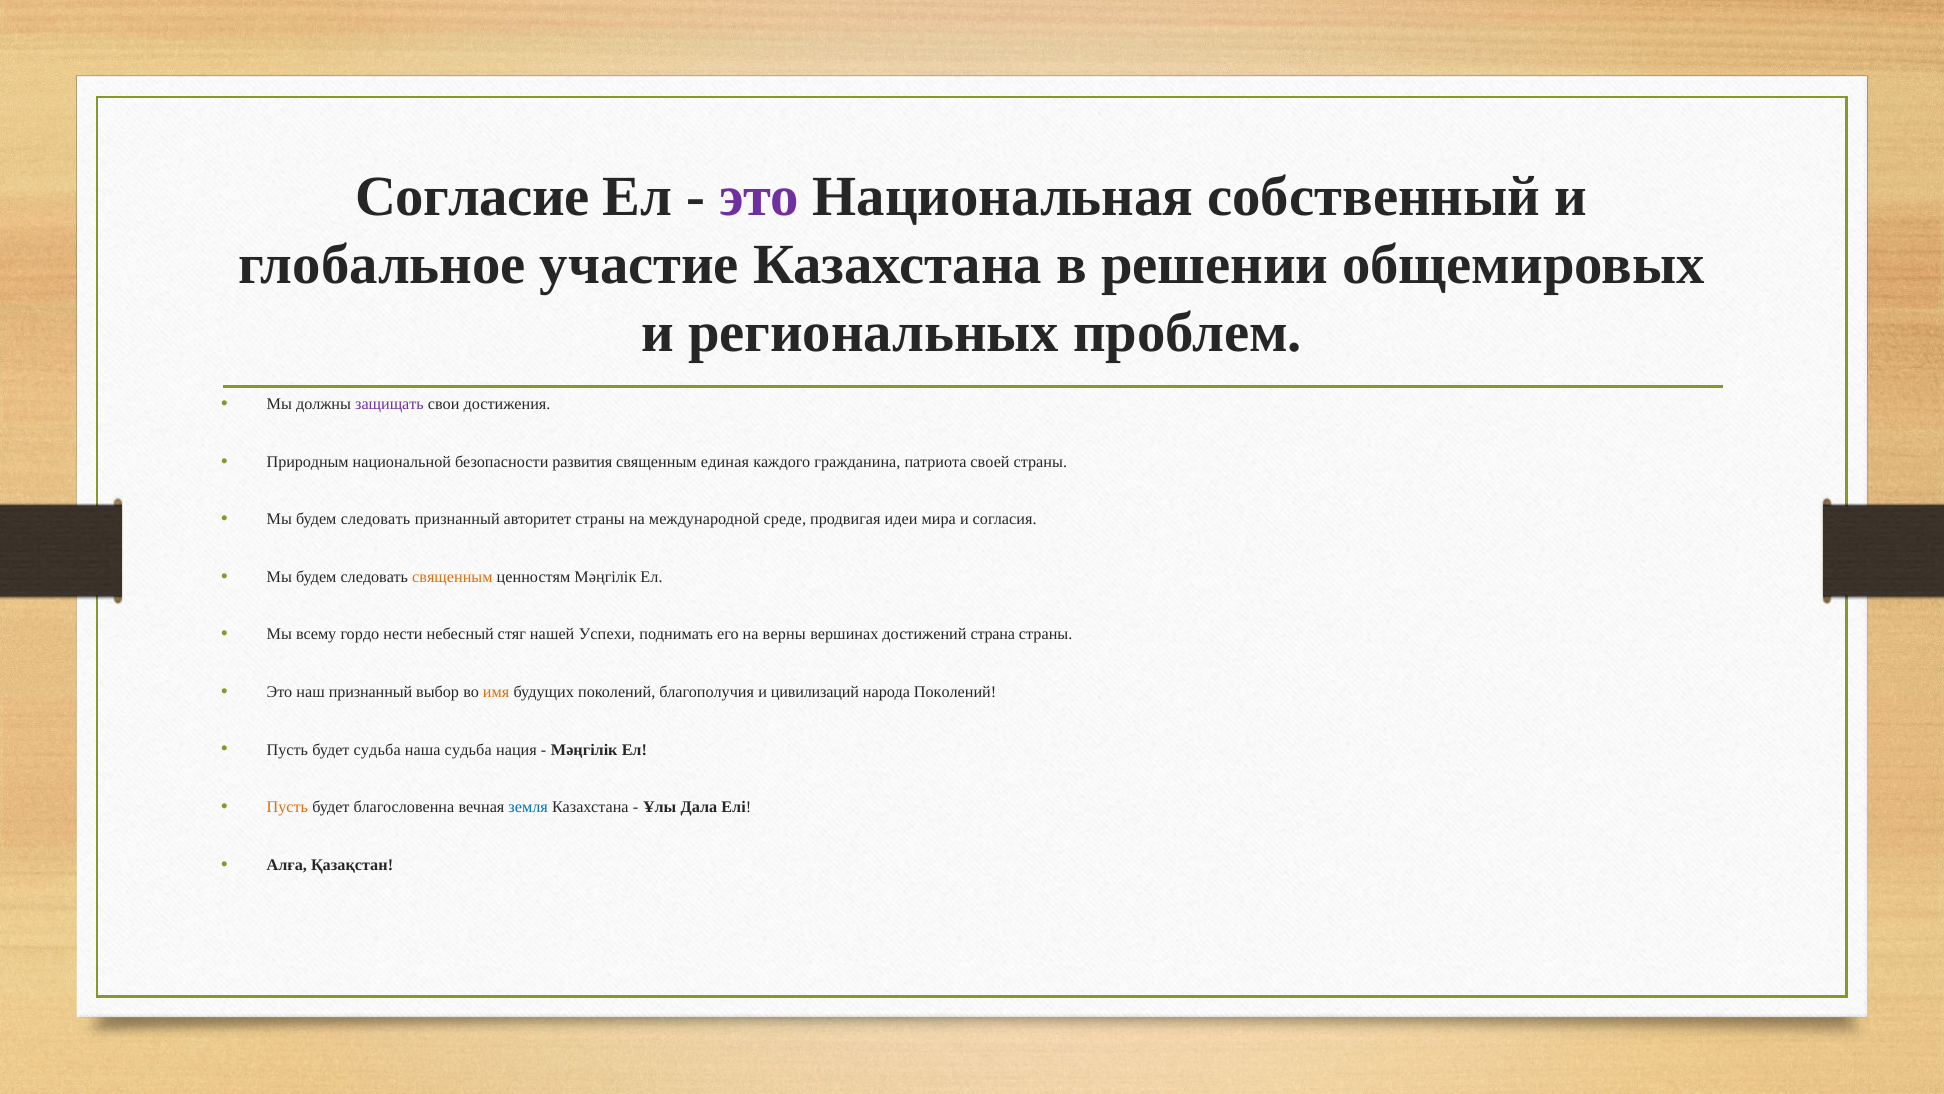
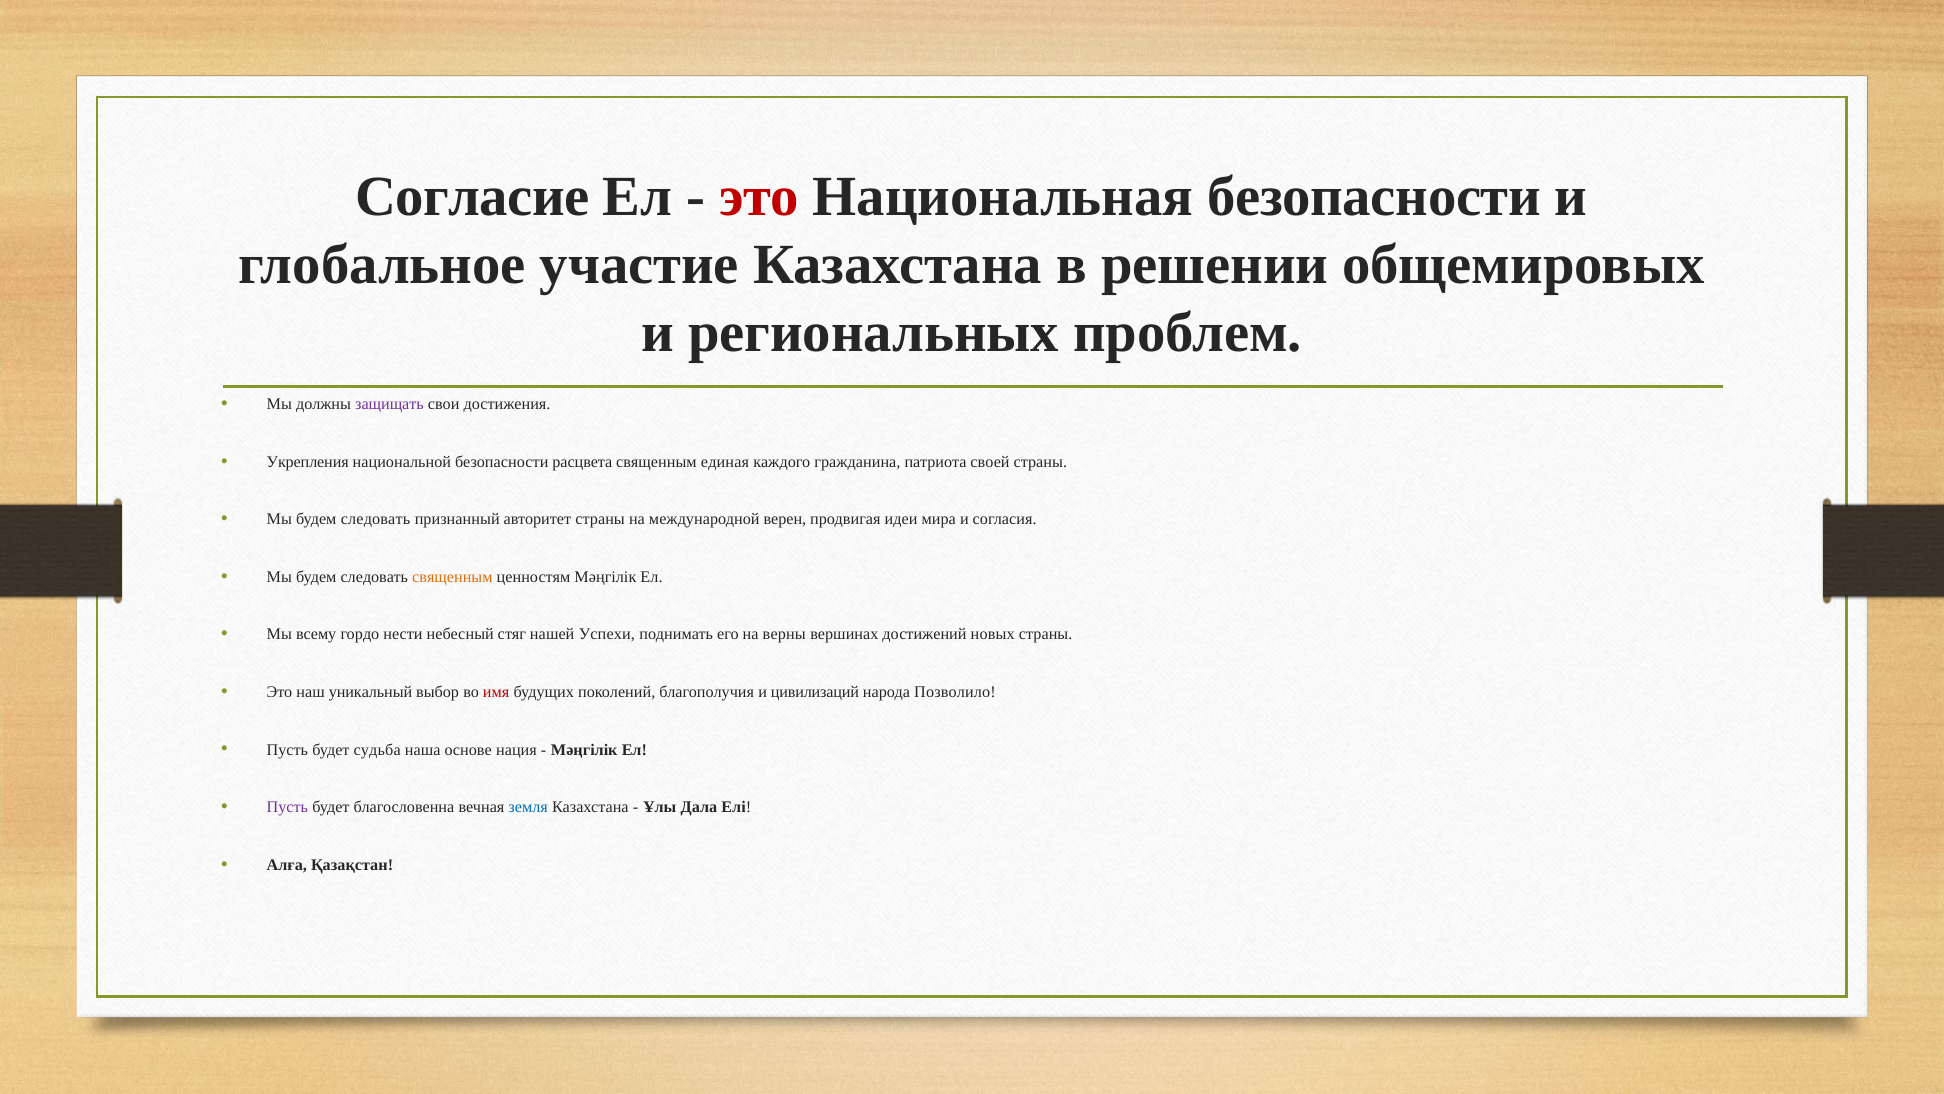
это colour: purple -> red (759, 196)
Национальная собственный: собственный -> безопасности (1374, 196)
Природным: Природным -> Укрепления (308, 462)
развития: развития -> расцвета (582, 462)
среде: среде -> верен (785, 519)
страна: страна -> новых (993, 634)
наш признанный: признанный -> уникальный (371, 692)
имя colour: orange -> red (496, 692)
народа Поколений: Поколений -> Позволило (955, 692)
наша судьба: судьба -> основе (468, 749)
Пусть colour: orange -> purple (287, 807)
